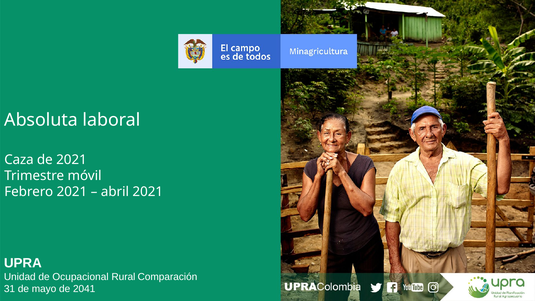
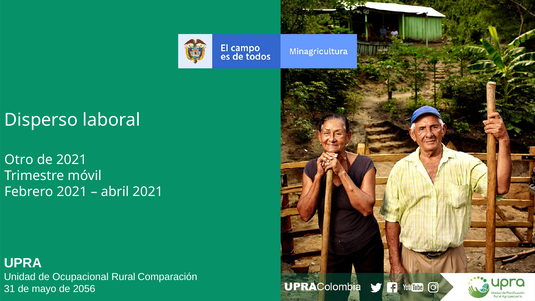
Absoluta: Absoluta -> Disperso (41, 120)
Caza: Caza -> Otro (19, 160)
2041: 2041 -> 2056 (84, 289)
